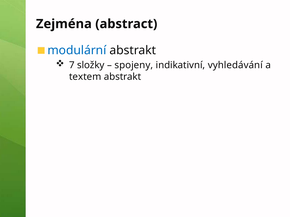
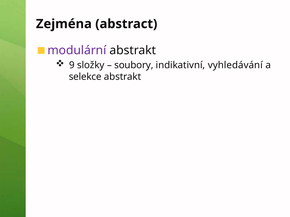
modulární colour: blue -> purple (77, 50)
7: 7 -> 9 (72, 65)
spojeny: spojeny -> soubory (134, 65)
textem: textem -> selekce (85, 77)
